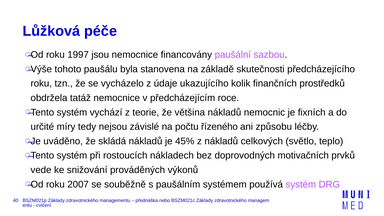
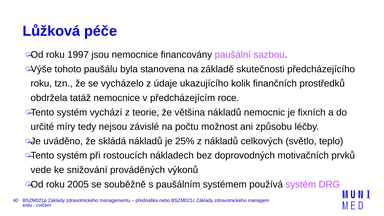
řízeného: řízeného -> možnost (219, 127)
45%: 45% -> 25% (185, 141)
2007: 2007 -> 2005 (78, 184)
